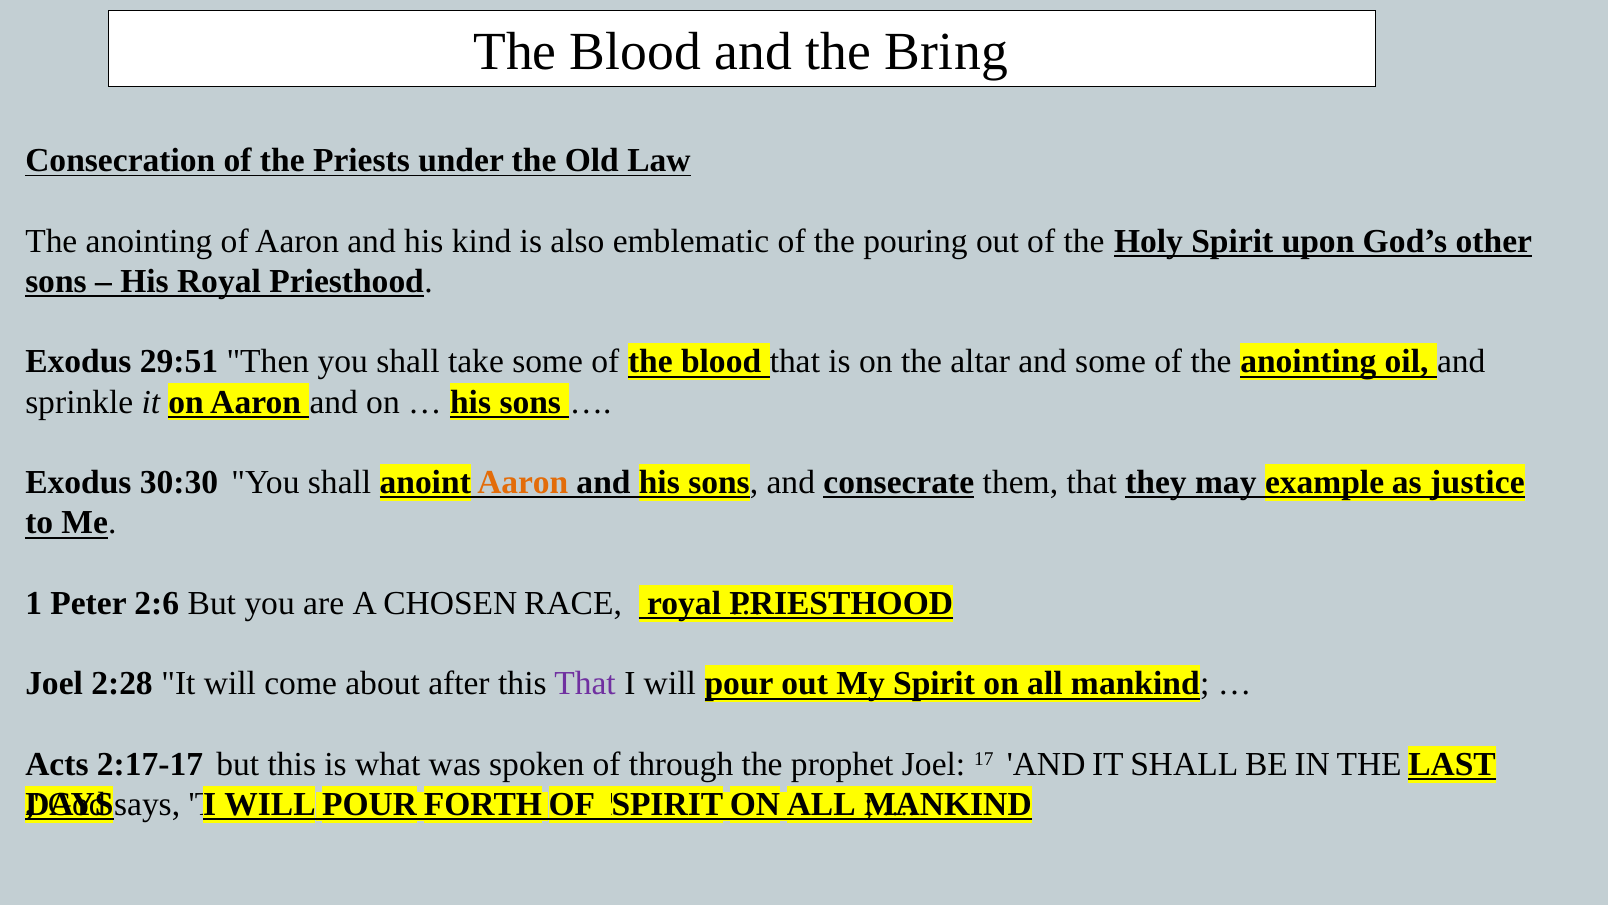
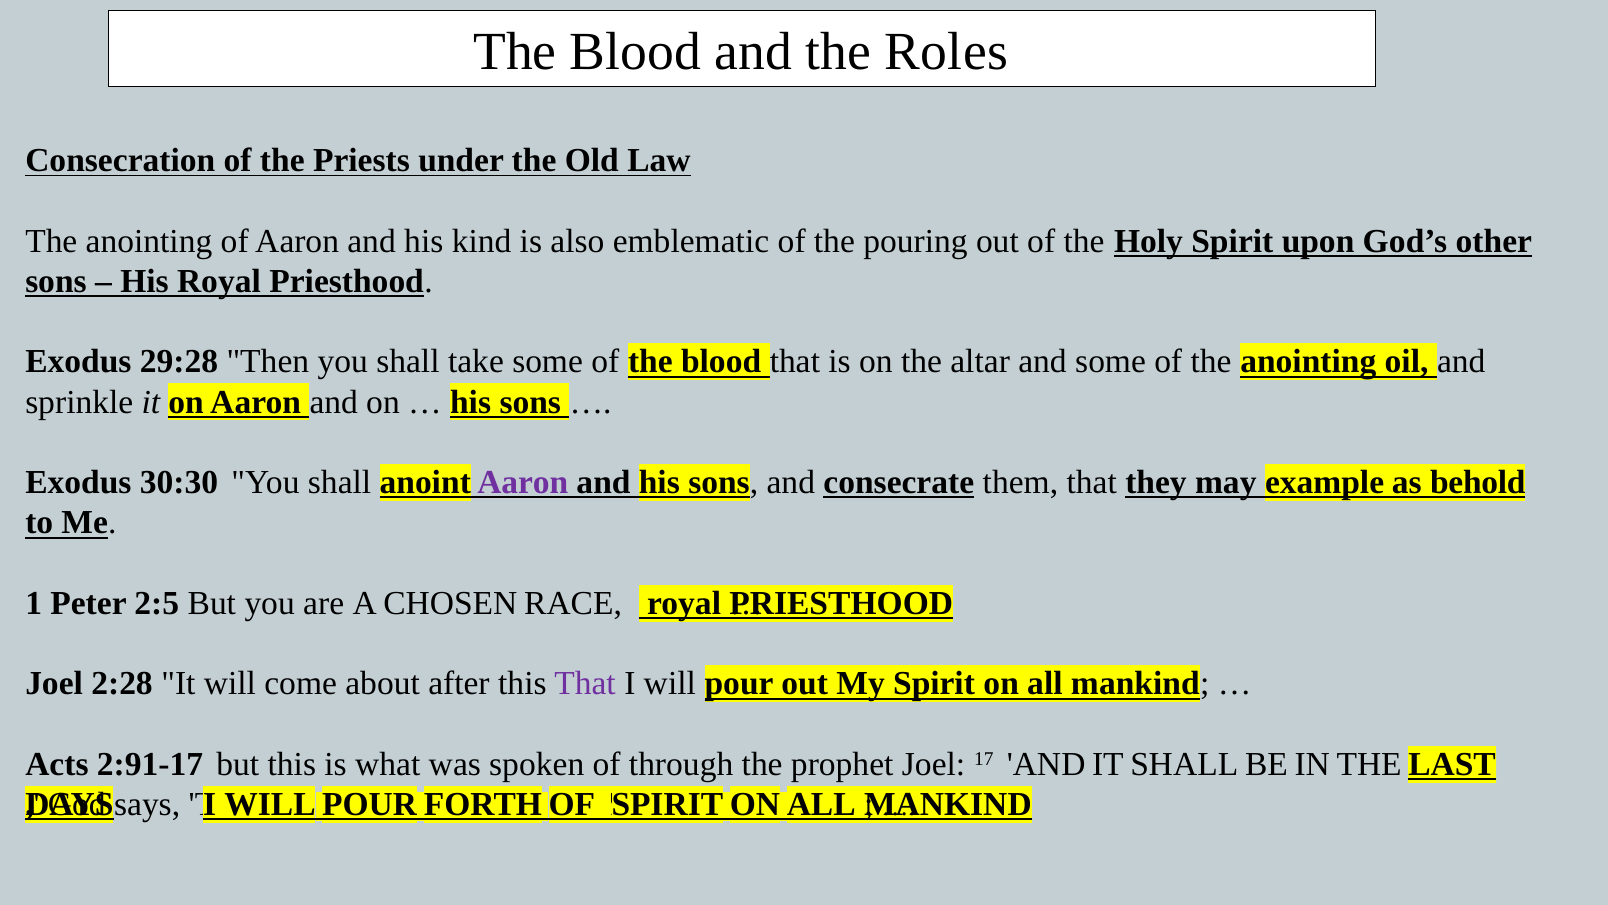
Bring: Bring -> Roles (946, 52)
29:51: 29:51 -> 29:28 (179, 362)
Aaron colour: orange -> purple (523, 482)
justice: justice -> behold (1478, 482)
2:6: 2:6 -> 2:5 (157, 603)
2:17-17: 2:17-17 -> 2:91-17 (150, 764)
